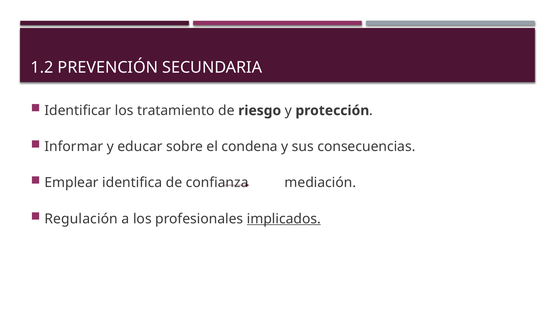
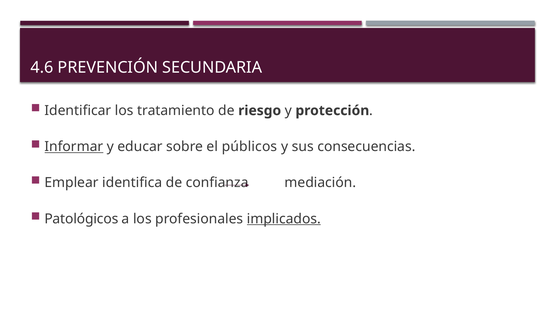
1.2: 1.2 -> 4.6 (42, 67)
Informar underline: none -> present (74, 147)
condena: condena -> públicos (250, 147)
Regulación: Regulación -> Patológicos (81, 219)
